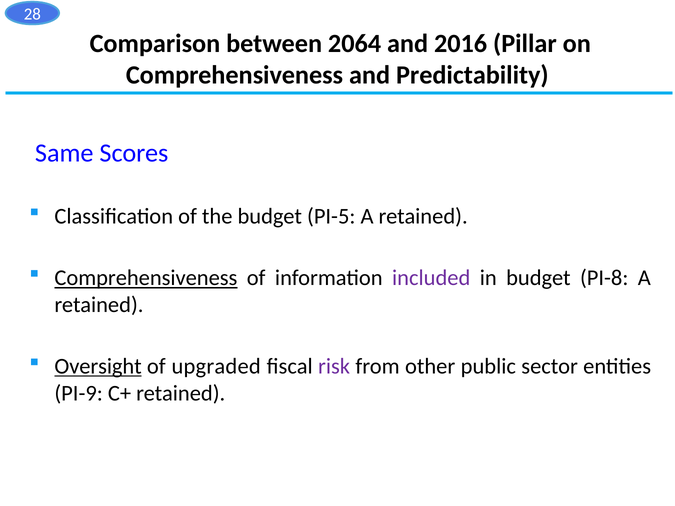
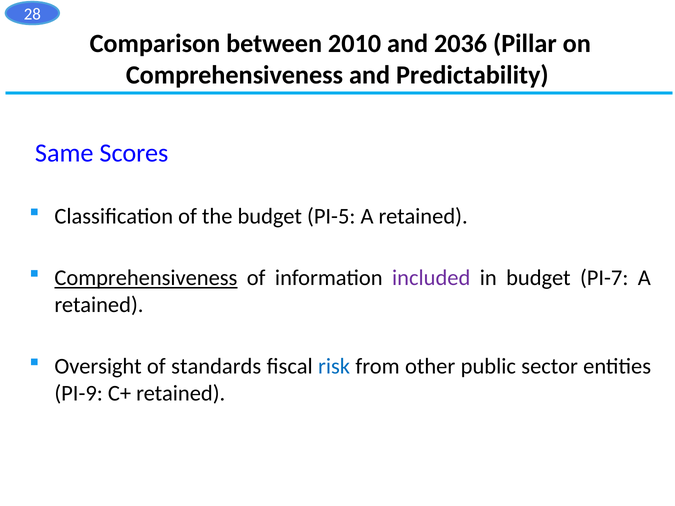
2064: 2064 -> 2010 (355, 43)
2016: 2016 -> 2036 (461, 43)
PI-8: PI-8 -> PI-7 (604, 278)
Oversight underline: present -> none (98, 367)
upgraded: upgraded -> standards (216, 367)
risk colour: purple -> blue (334, 367)
